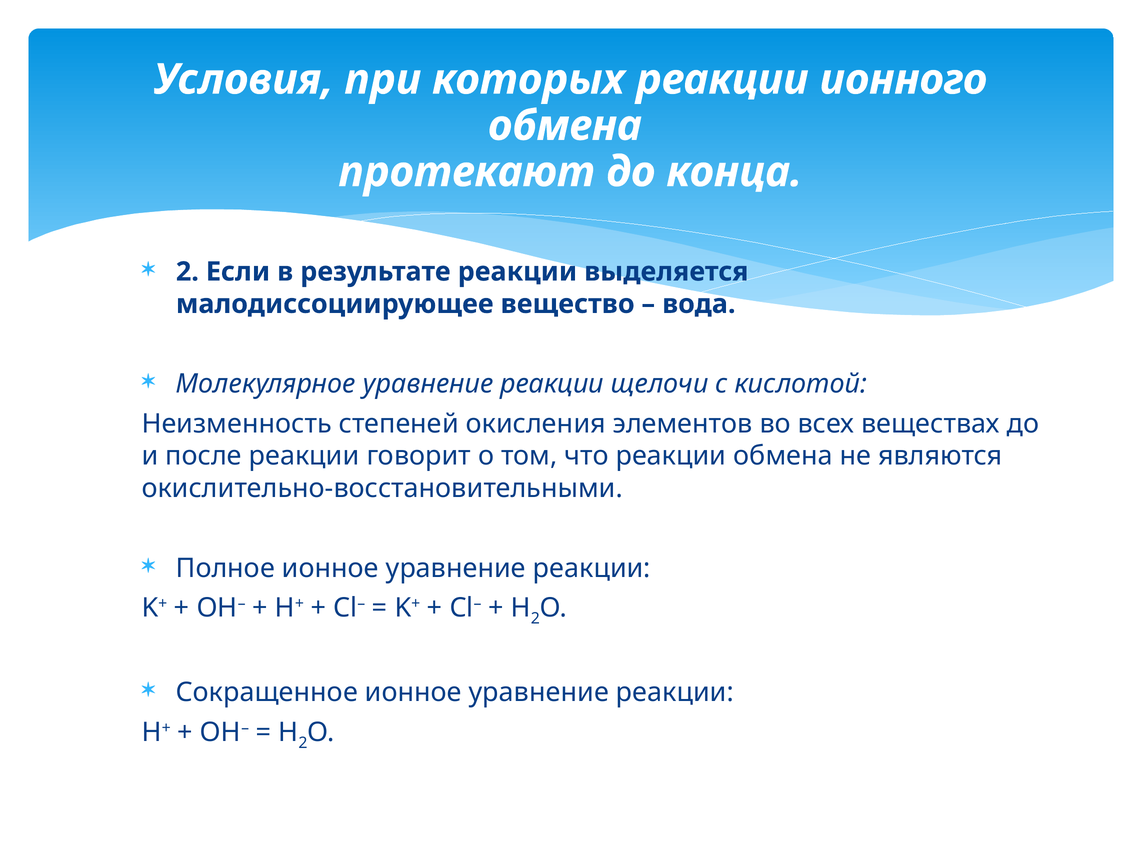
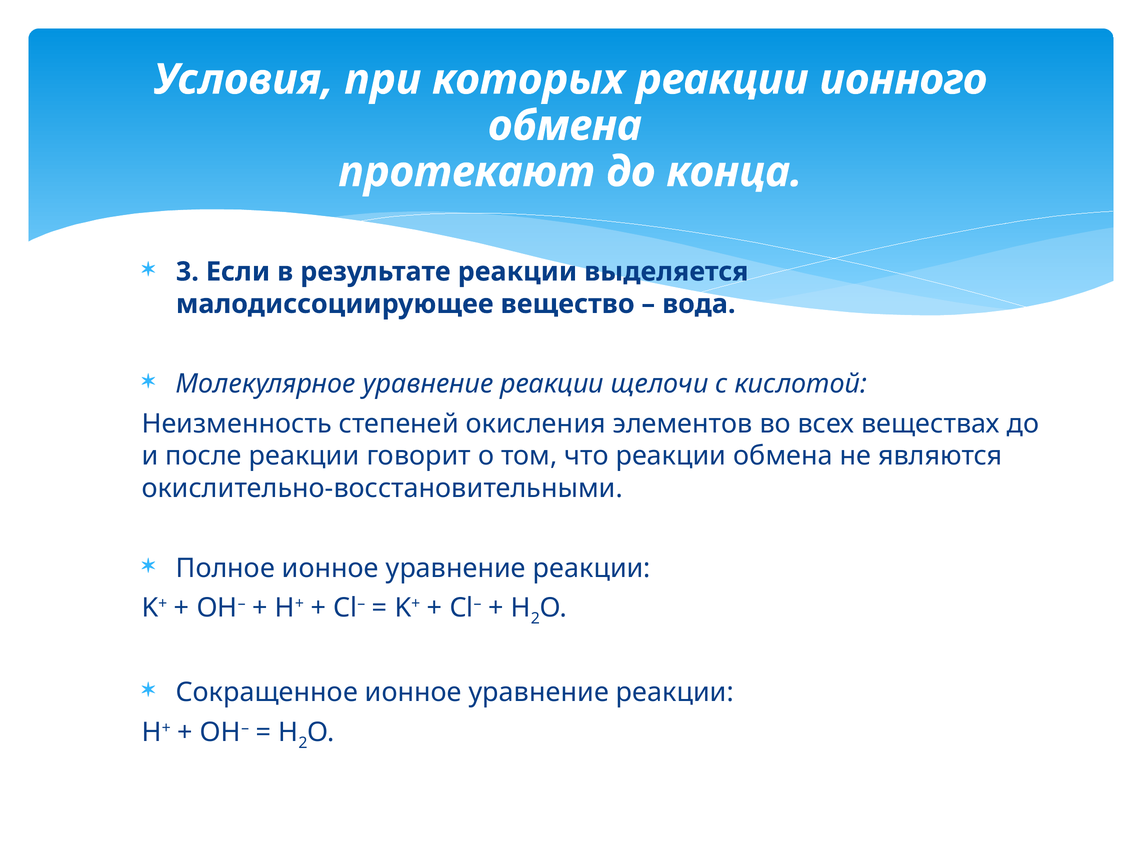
2: 2 -> 3 (187, 272)
